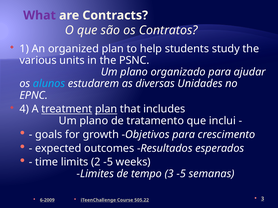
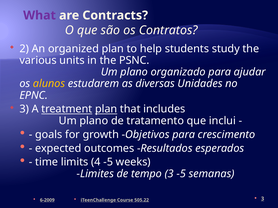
1: 1 -> 2 (24, 49)
alunos colour: light blue -> yellow (49, 84)
4: 4 -> 3 (24, 109)
2: 2 -> 4 (96, 162)
